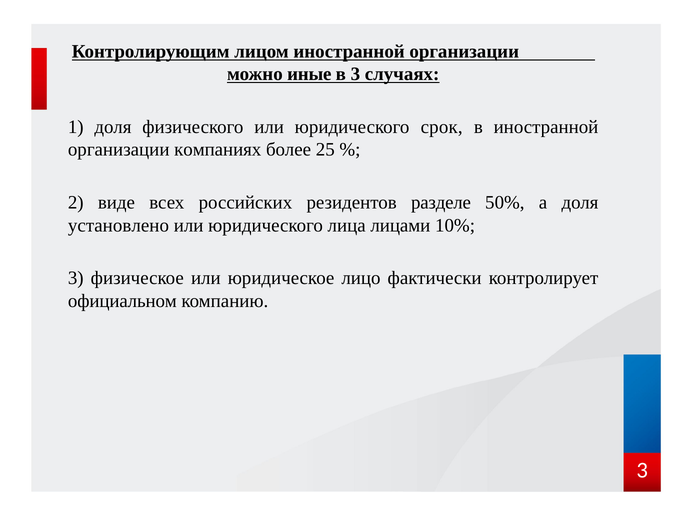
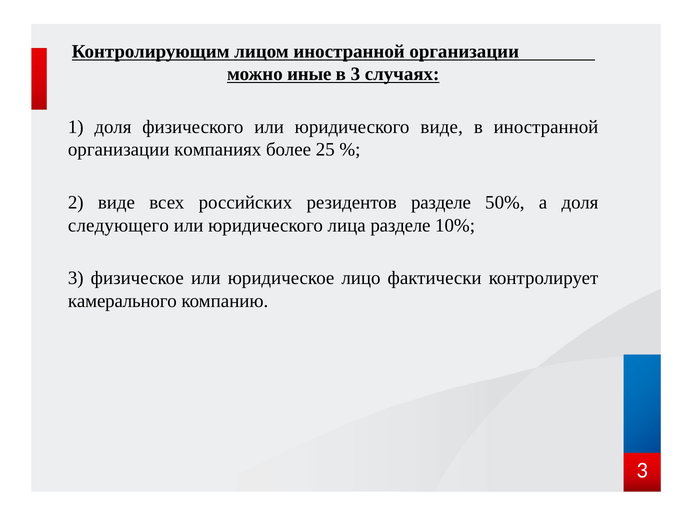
юридического срок: срок -> виде (442, 127)
установлено: установлено -> следующего (118, 225)
лица лицами: лицами -> разделе (400, 225)
официальном: официальном -> камерального (122, 301)
